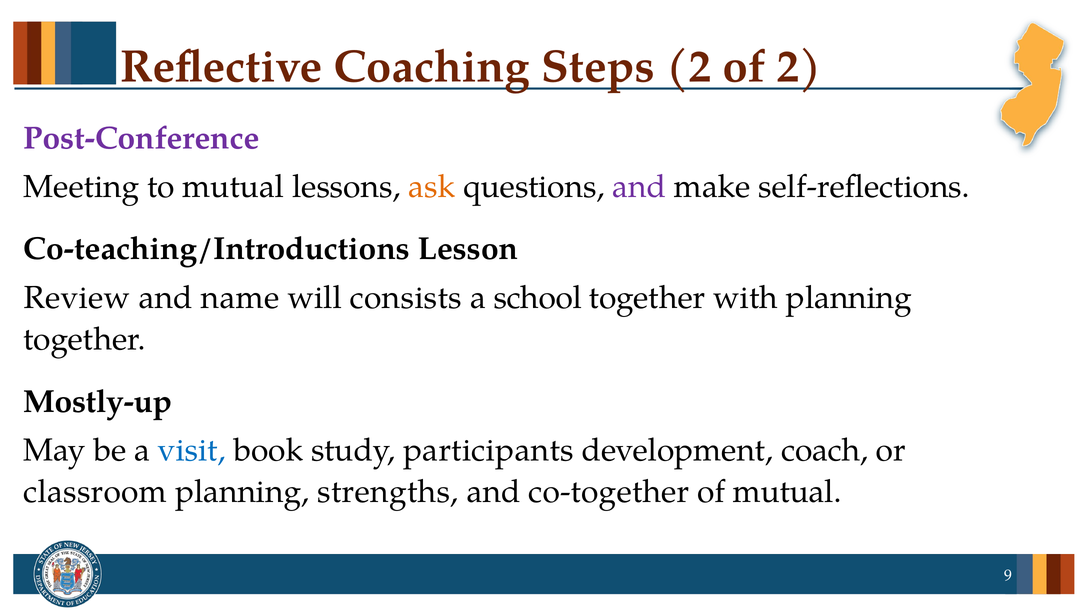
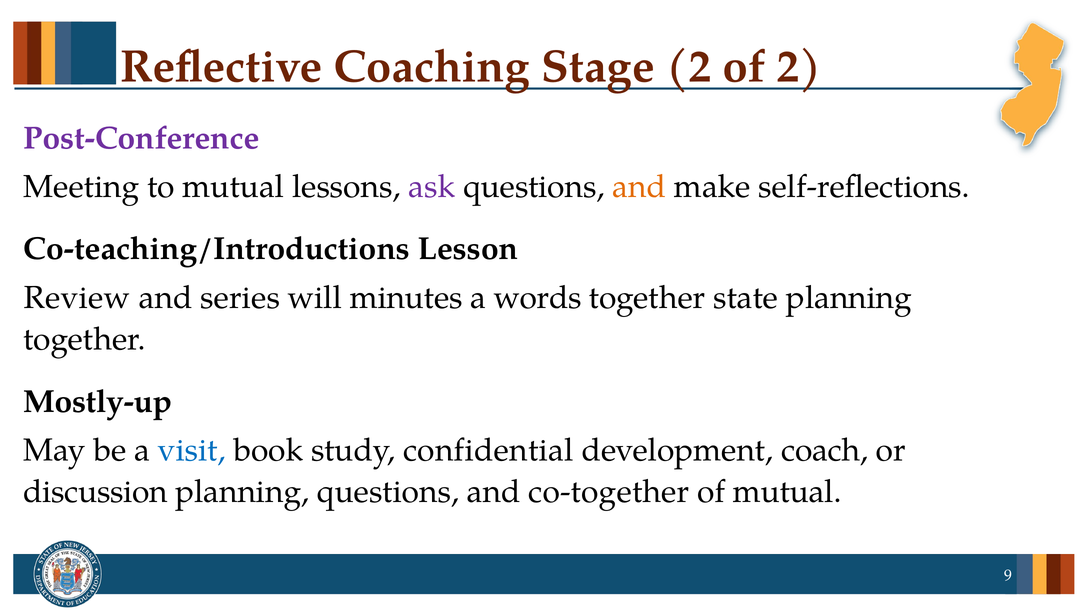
Steps: Steps -> Stage (598, 67)
ask colour: orange -> purple (432, 187)
and colour: purple -> orange (639, 187)
name: name -> series (240, 298)
consists: consists -> minutes (406, 298)
school: school -> words (538, 298)
with: with -> state (746, 298)
participants: participants -> confidential (488, 450)
classroom: classroom -> discussion (96, 492)
planning strengths: strengths -> questions (388, 492)
